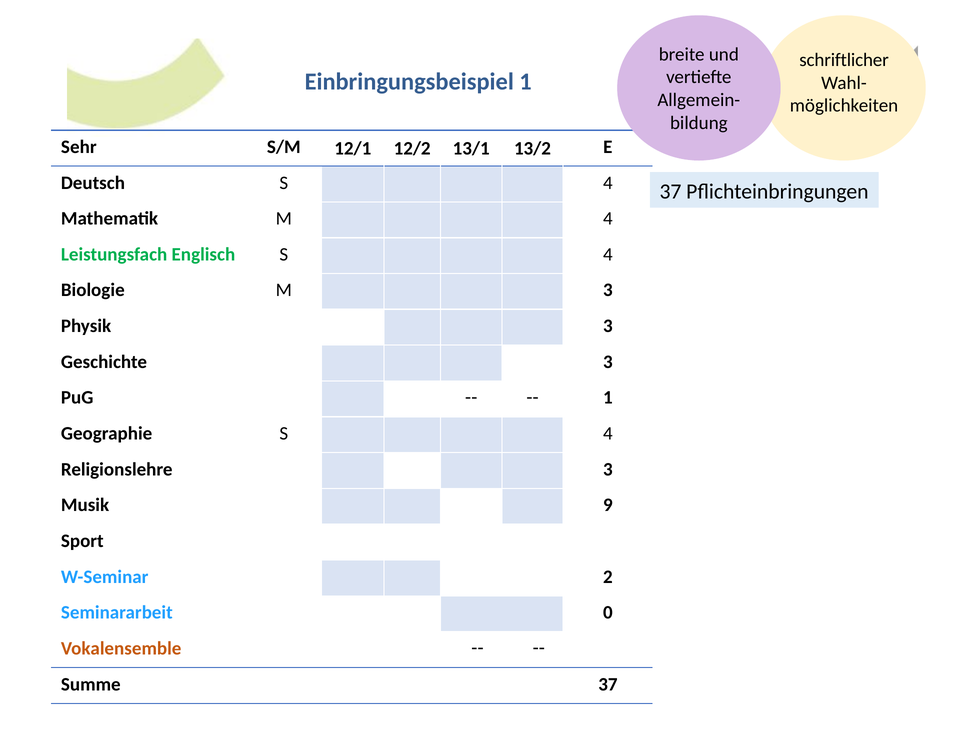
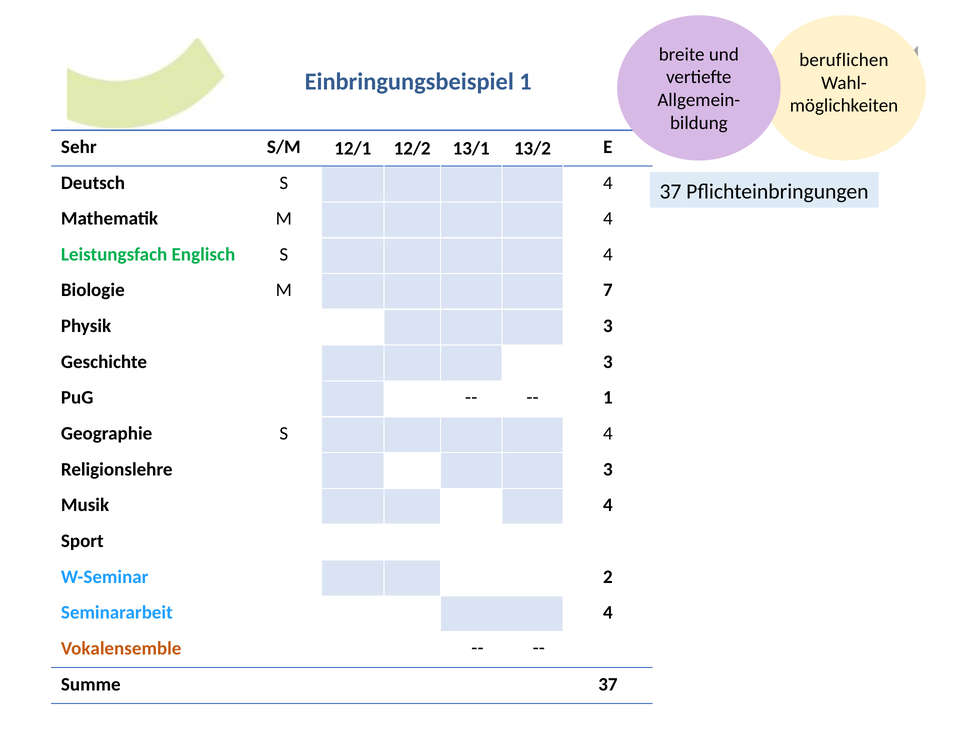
schriftlicher: schriftlicher -> beruflichen (844, 60)
M 3: 3 -> 7 (608, 290)
Musik 9: 9 -> 4 (608, 505)
Seminararbeit 0: 0 -> 4 (608, 612)
